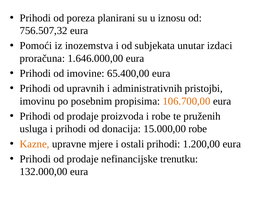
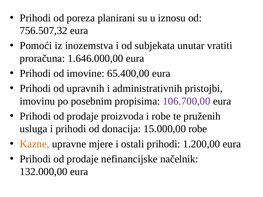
izdaci: izdaci -> vratiti (220, 46)
106.700,00 colour: orange -> purple (187, 101)
trenutku: trenutku -> načelnik (179, 159)
